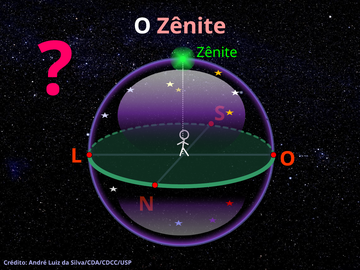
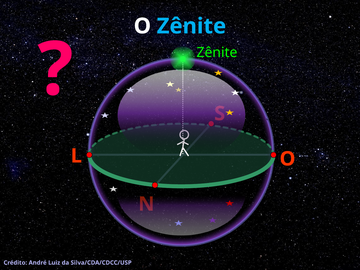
Zênite colour: pink -> light blue (191, 26)
